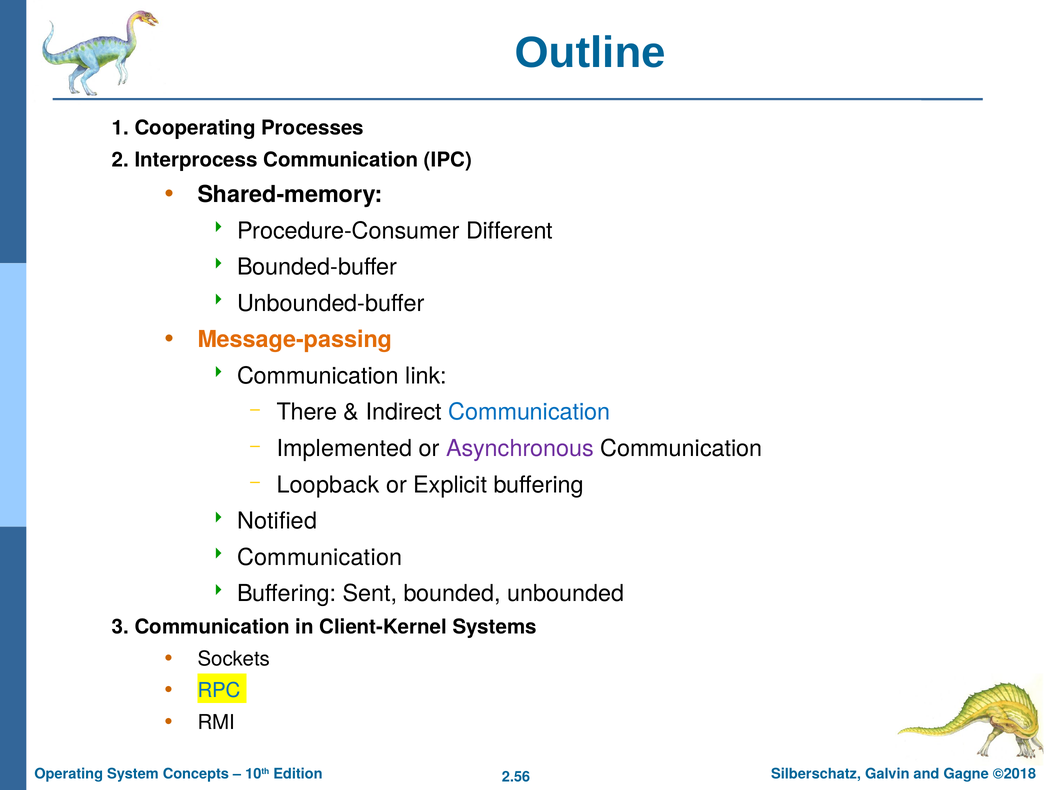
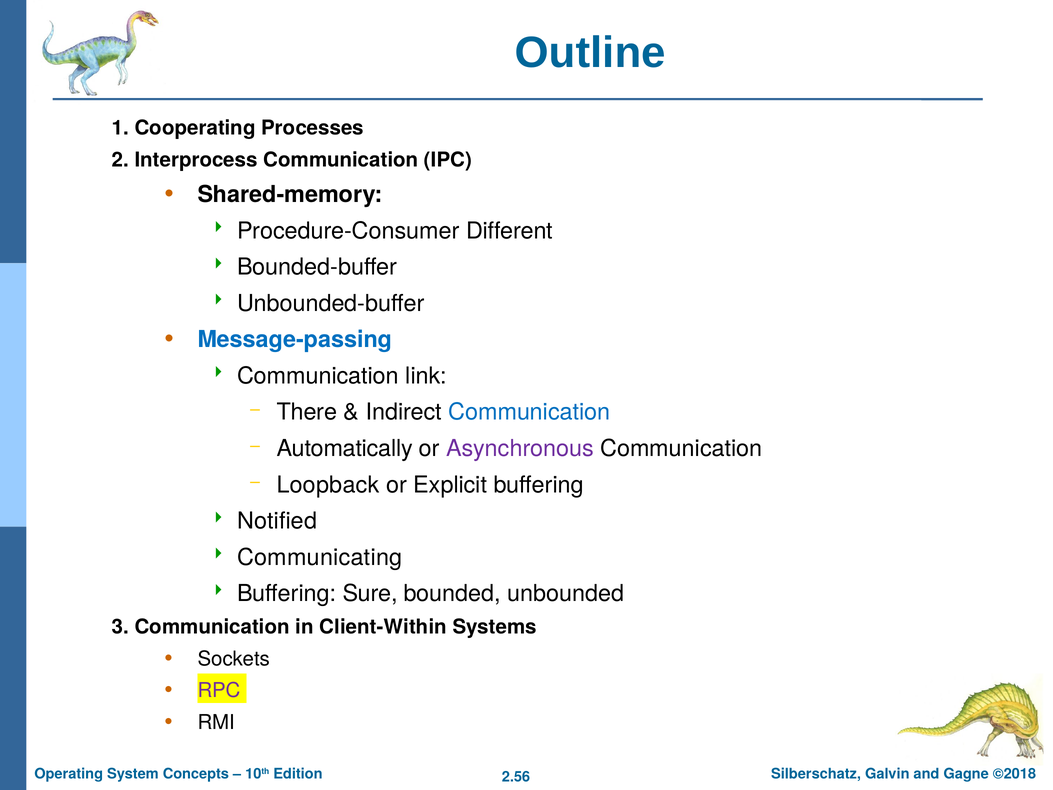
Message-passing colour: orange -> blue (295, 340)
Implemented: Implemented -> Automatically (345, 448)
Communication: Communication -> Communicating (320, 557)
Sent: Sent -> Sure (370, 593)
Client-Kernel: Client-Kernel -> Client-Within (383, 627)
RPC colour: blue -> purple (219, 690)
